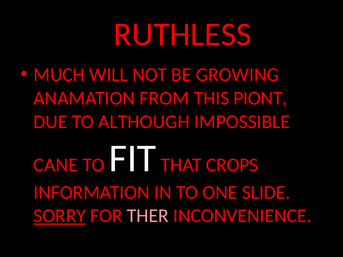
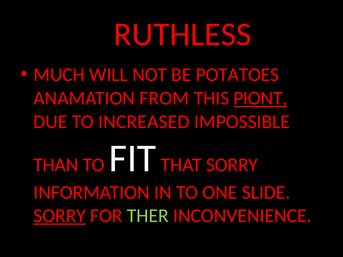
GROWING: GROWING -> POTATOES (237, 75)
PIONT underline: none -> present (260, 98)
ALTHOUGH: ALTHOUGH -> INCREASED (144, 122)
CANE: CANE -> THAN (56, 165)
THAT CROPS: CROPS -> SORRY (232, 165)
THER colour: pink -> light green (148, 216)
